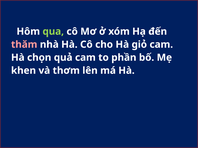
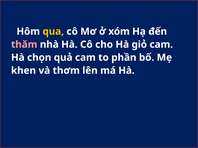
qua colour: light green -> yellow (53, 32)
